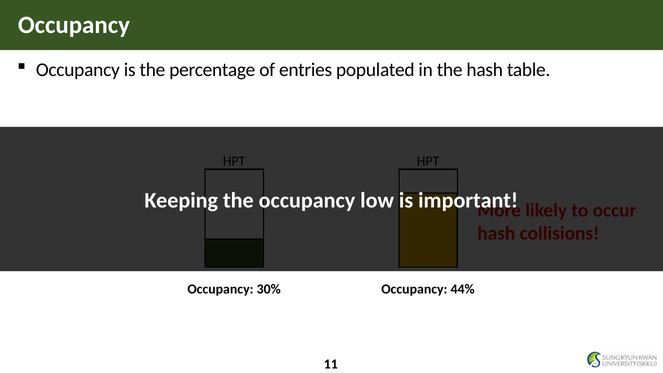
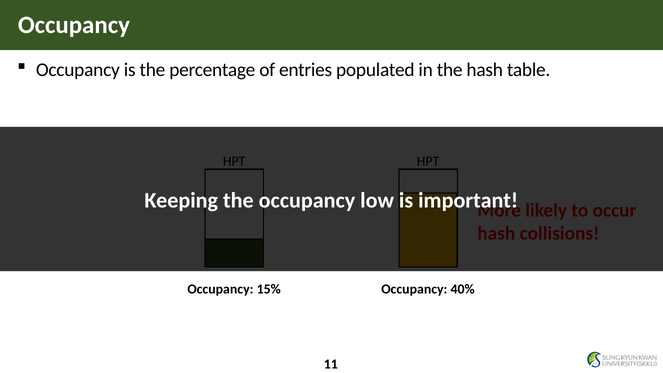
30%: 30% -> 15% (269, 289)
44%: 44% -> 40% (463, 289)
